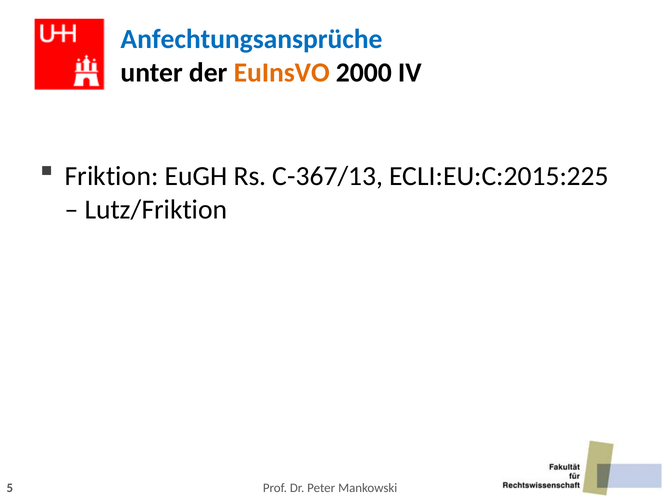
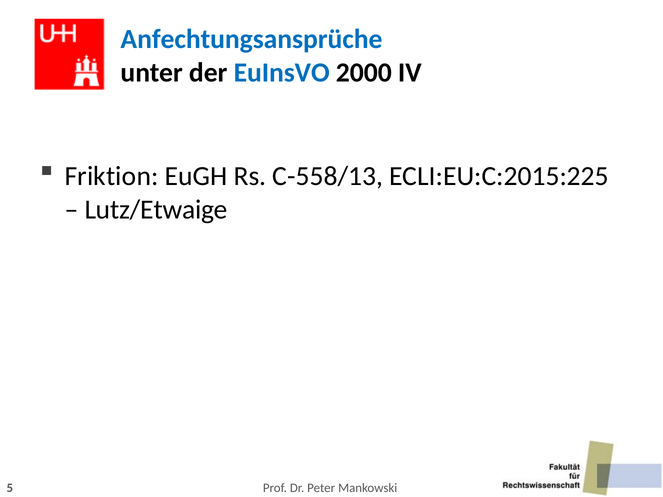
EuInsVO colour: orange -> blue (282, 72)
C-367/13: C-367/13 -> C-558/13 (328, 176)
Lutz/Friktion: Lutz/Friktion -> Lutz/Etwaige (156, 210)
